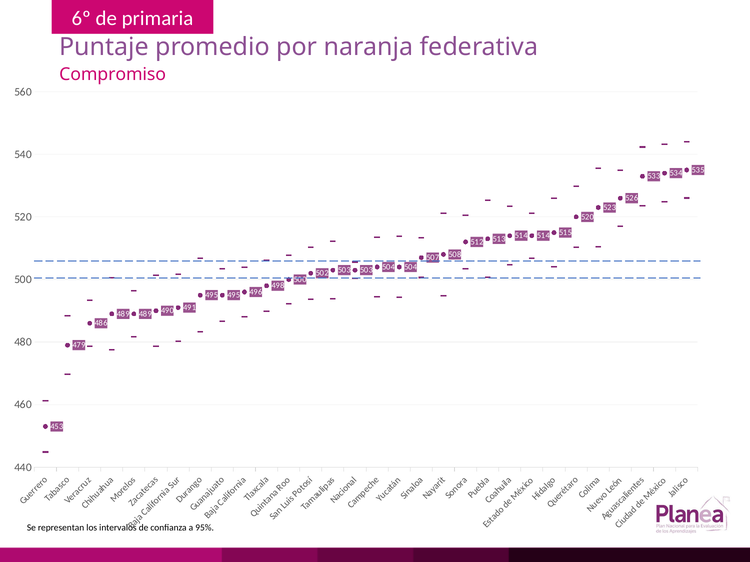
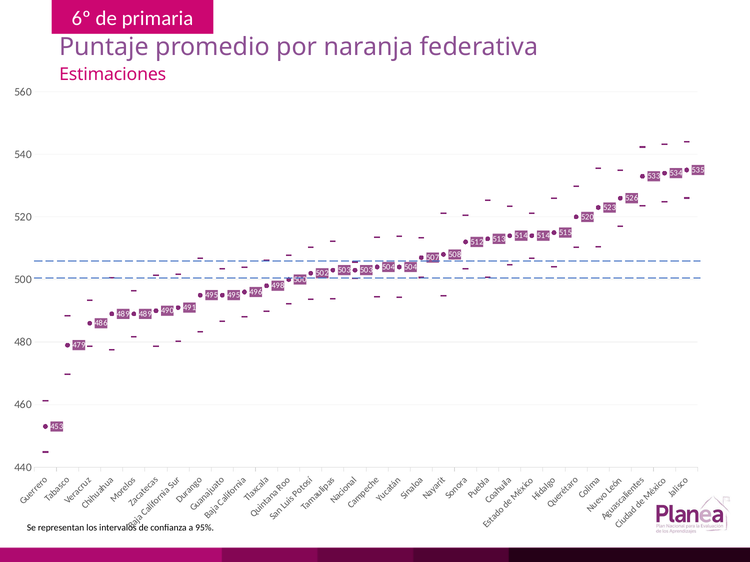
Compromiso: Compromiso -> Estimaciones (113, 74)
